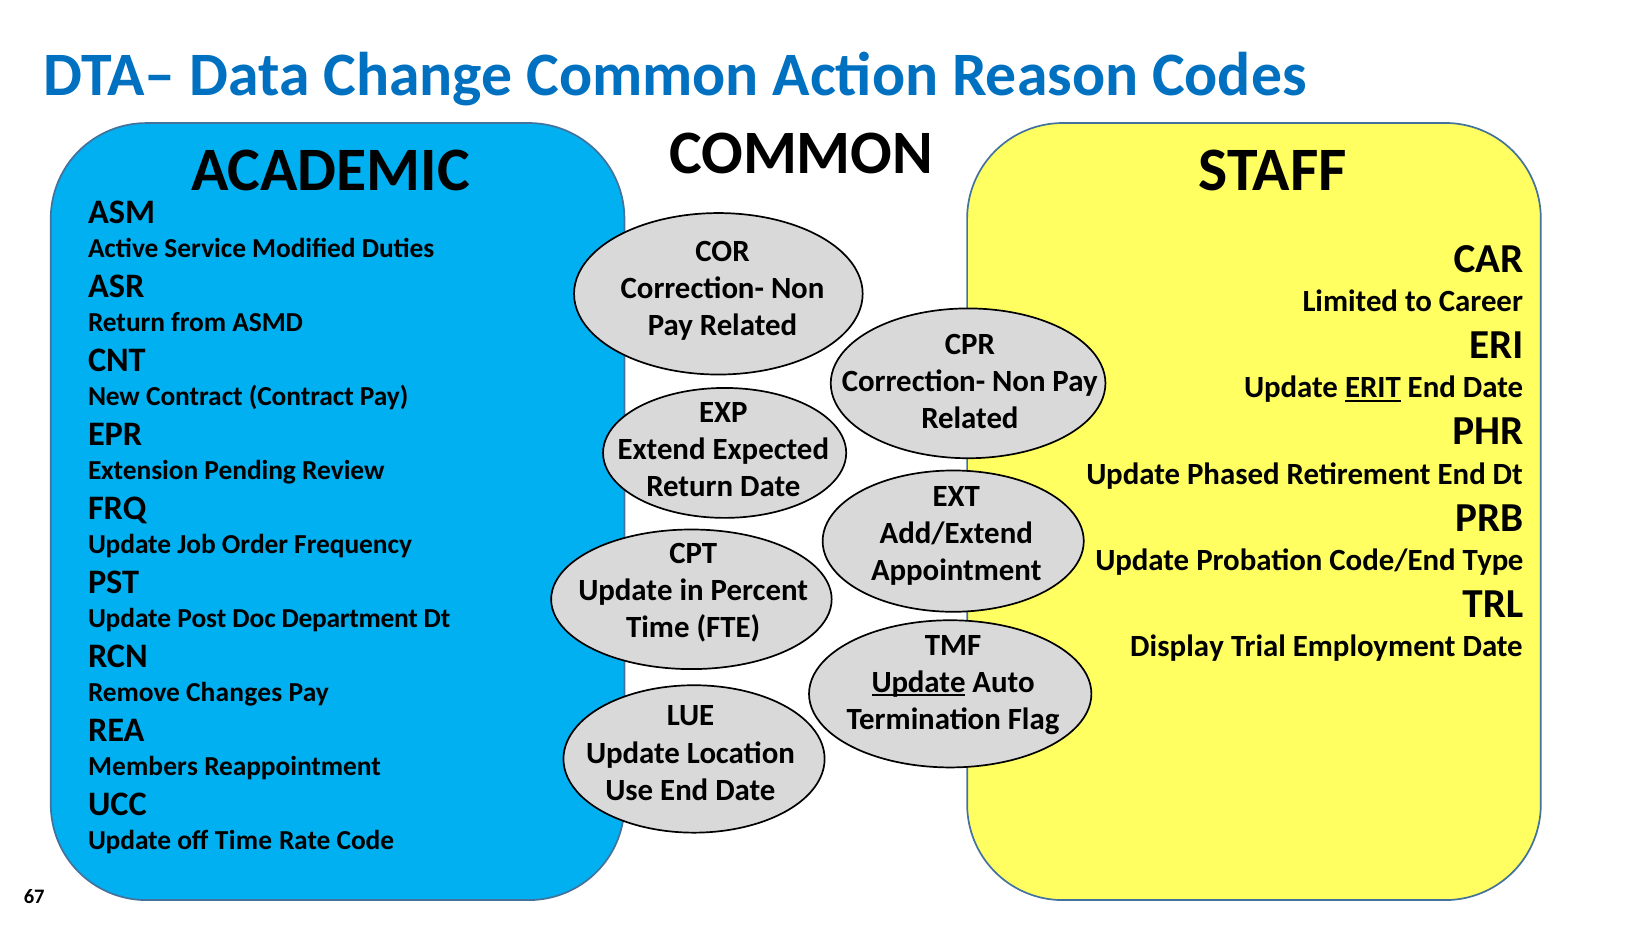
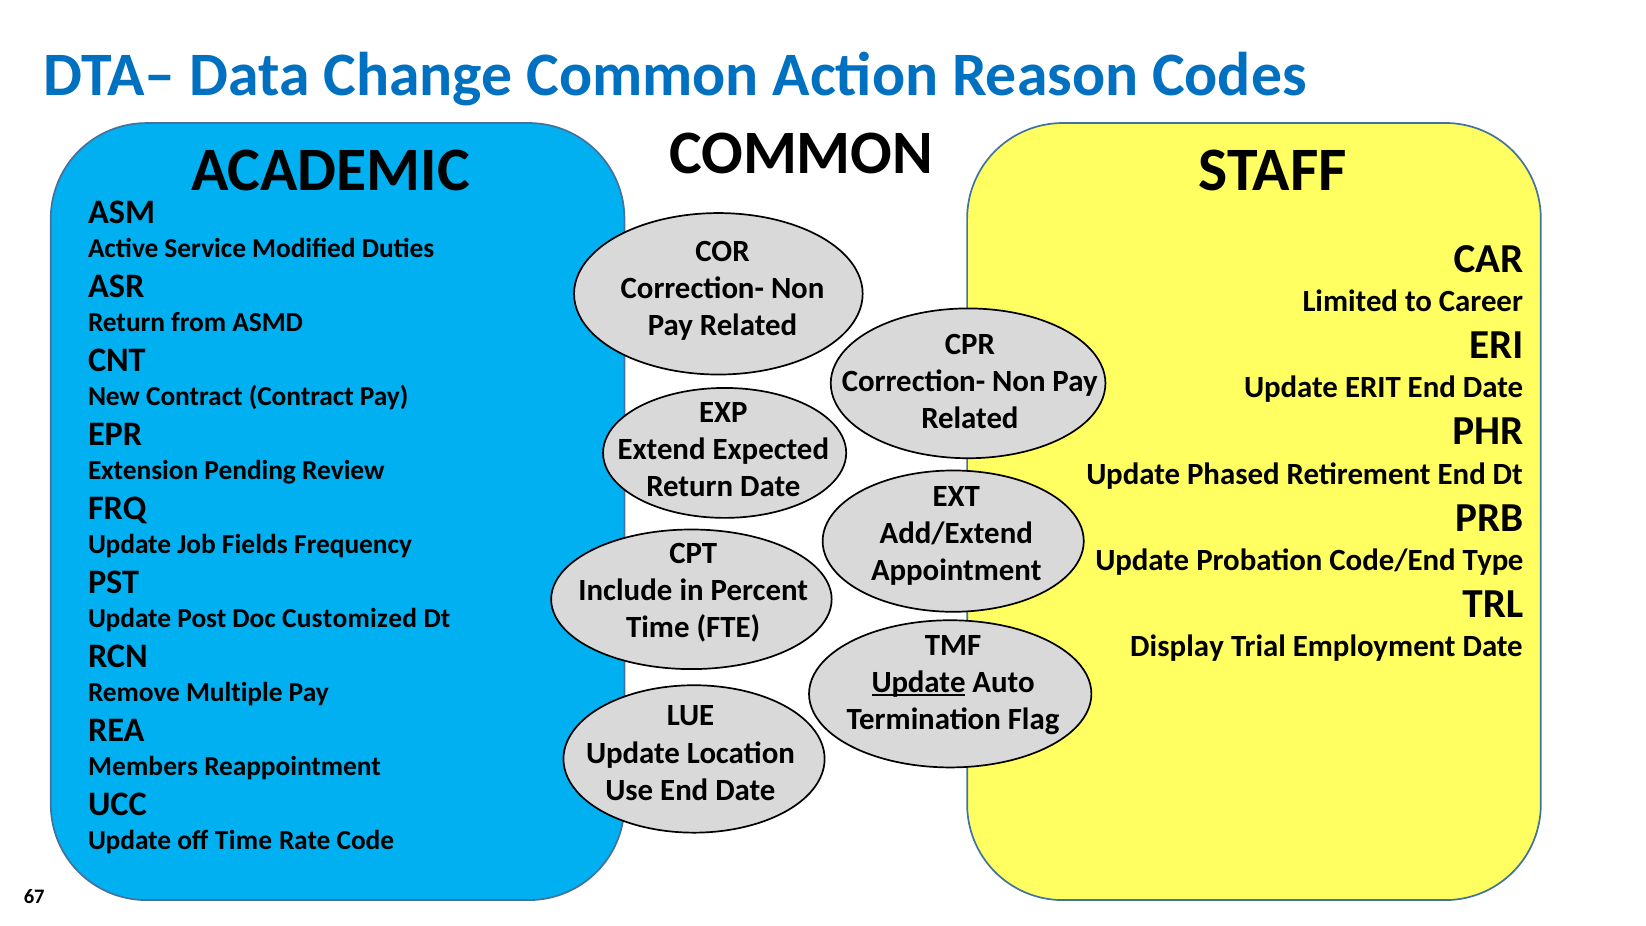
ERIT underline: present -> none (1373, 387)
Order: Order -> Fields (255, 544)
Update: Update -> Include (625, 591)
Department: Department -> Customized (350, 619)
Changes: Changes -> Multiple (234, 693)
